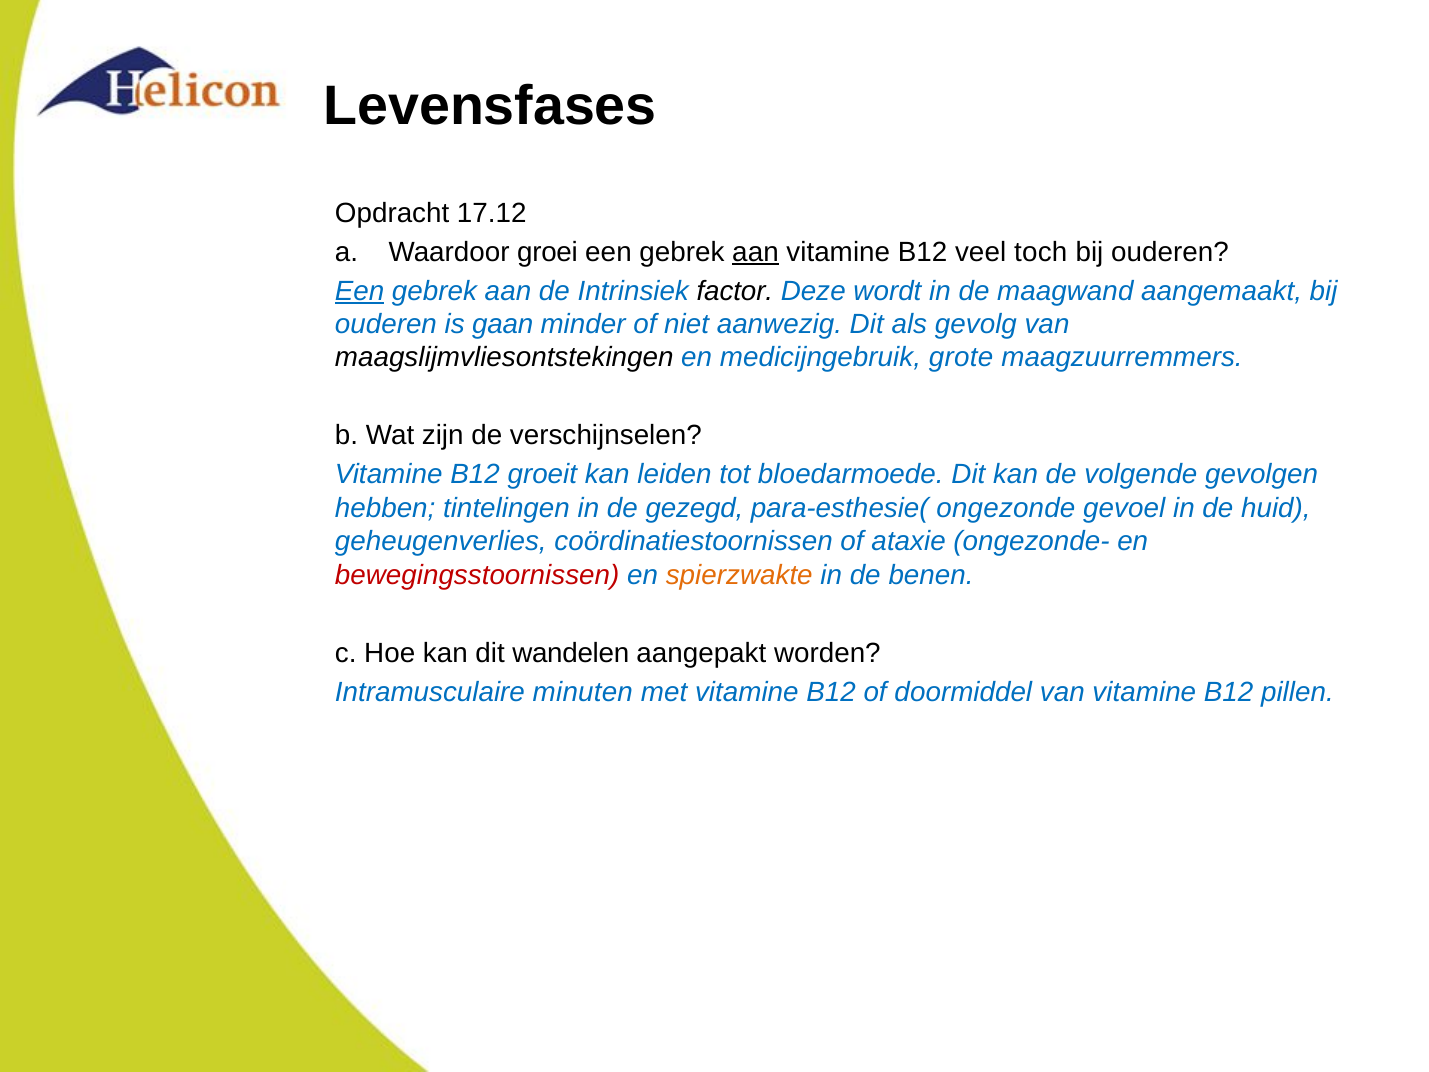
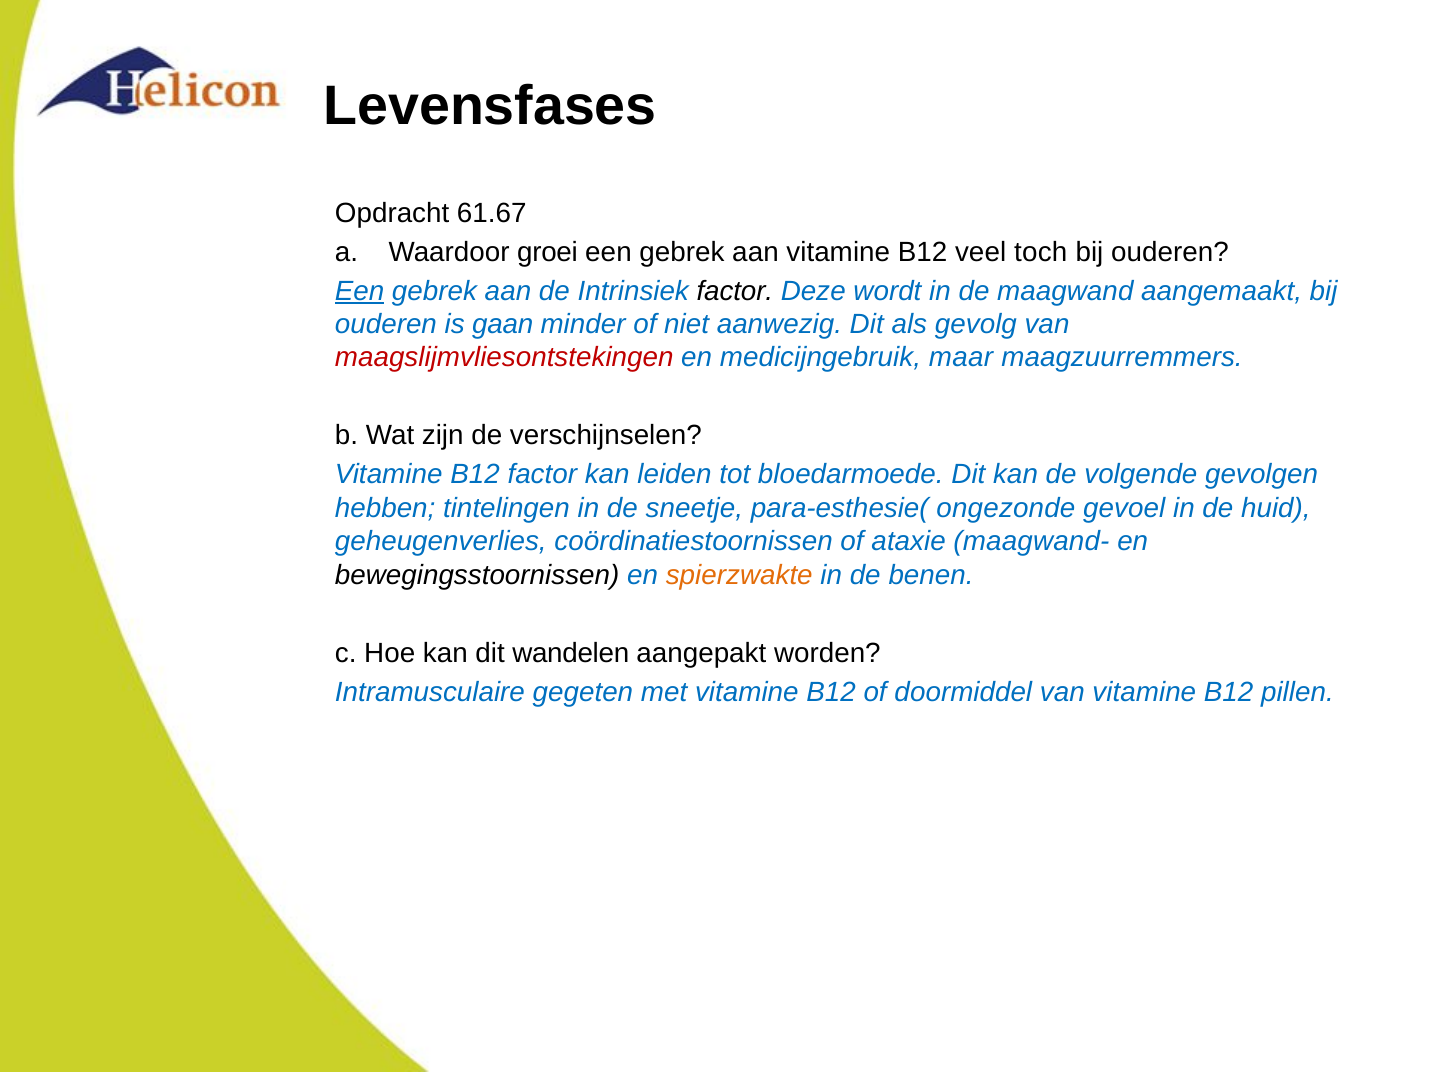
17.12: 17.12 -> 61.67 (492, 213)
aan underline: present -> none (755, 252)
maagslijmvliesontstekingen colour: black -> red (504, 358)
grote: grote -> maar (961, 358)
B12 groeit: groeit -> factor (542, 475)
gezegd: gezegd -> sneetje (694, 508)
ongezonde-: ongezonde- -> maagwand- (1031, 541)
bewegingsstoornissen colour: red -> black (477, 575)
minuten: minuten -> gegeten (583, 692)
